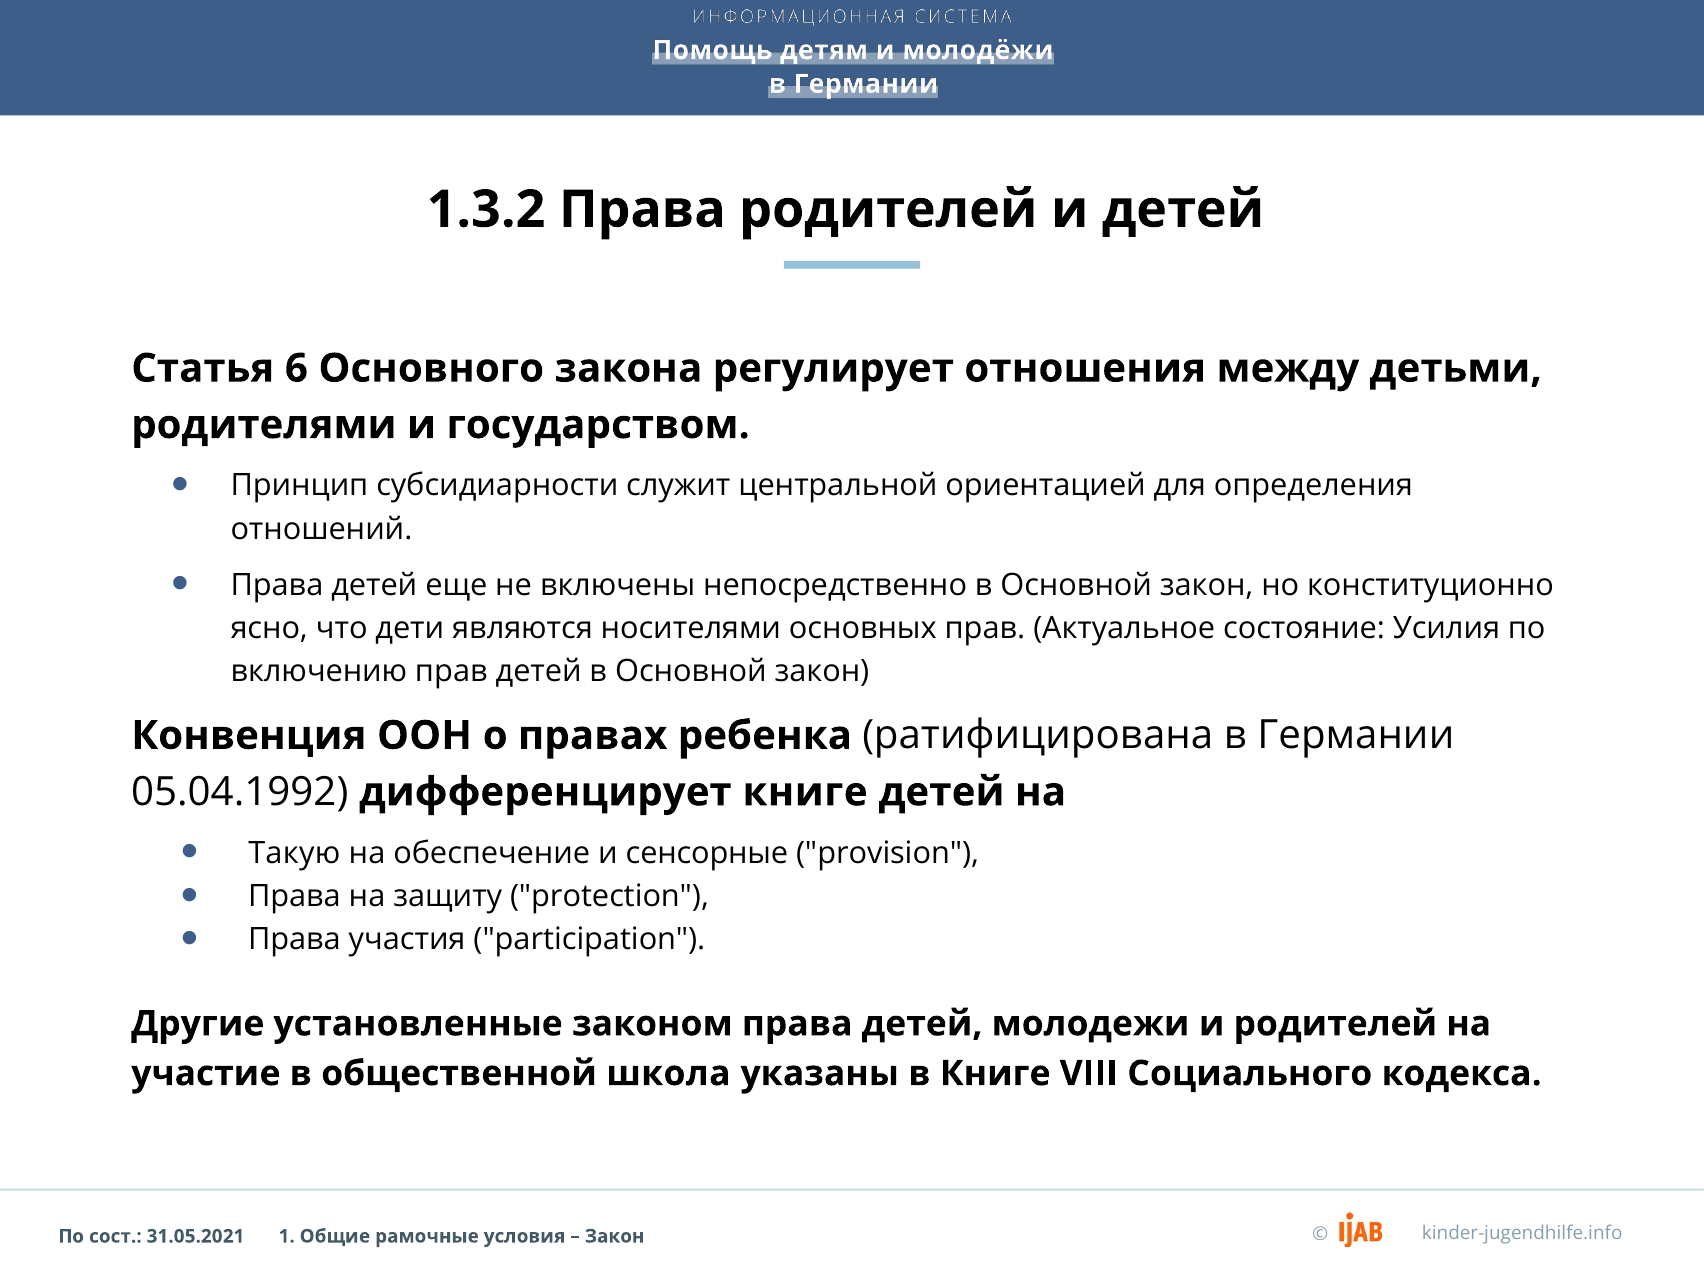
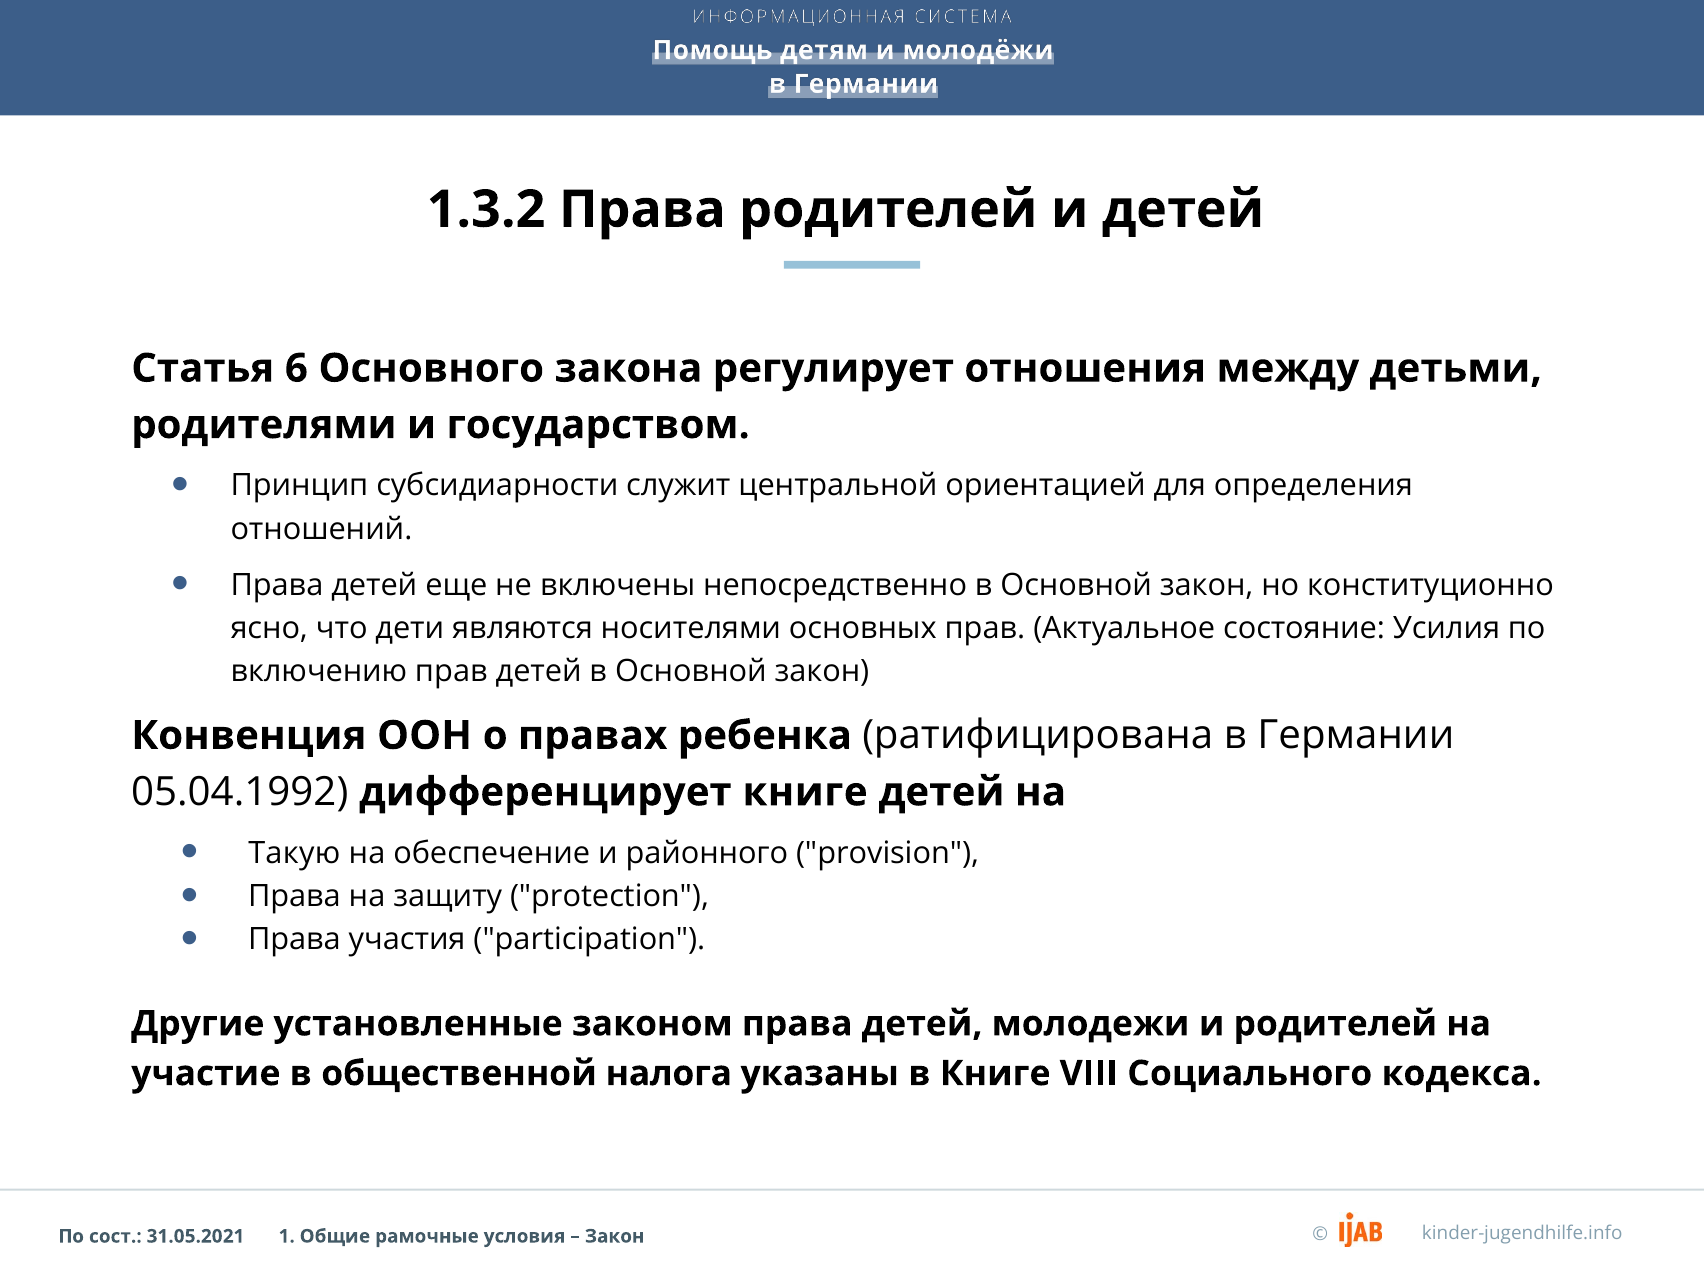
сенсорные: сенсорные -> районного (707, 853)
школа: школа -> налога (669, 1073)
